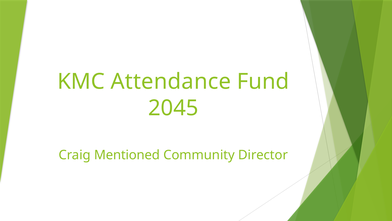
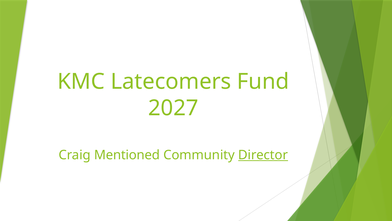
Attendance: Attendance -> Latecomers (171, 81)
2045: 2045 -> 2027 (173, 108)
Director underline: none -> present (263, 155)
